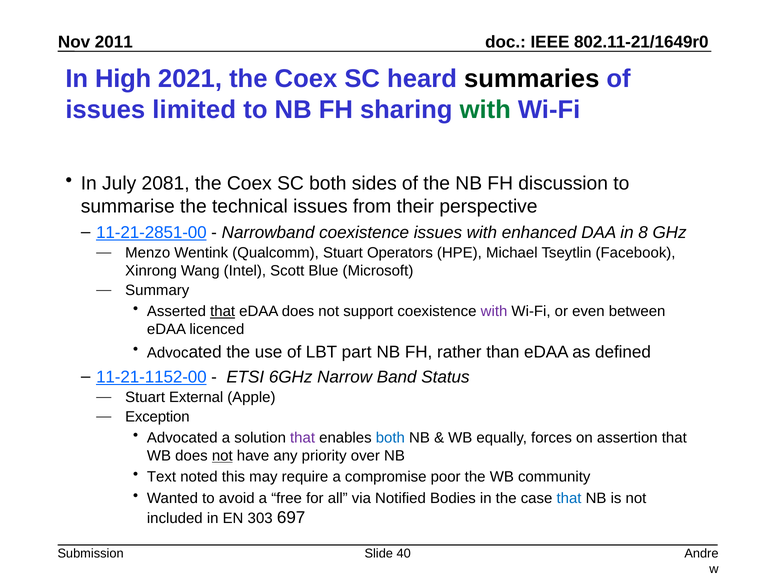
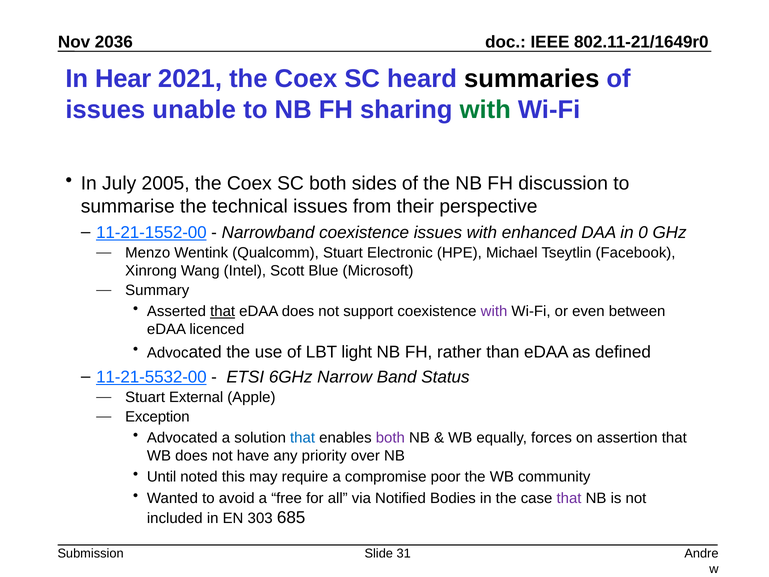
2011: 2011 -> 2036 (114, 42)
High: High -> Hear (123, 79)
limited: limited -> unable (194, 109)
2081: 2081 -> 2005 (166, 183)
11-21-2851-00: 11-21-2851-00 -> 11-21-1552-00 (151, 232)
8: 8 -> 0 (643, 232)
Operators: Operators -> Electronic (400, 253)
part: part -> light (357, 352)
11-21-1152-00: 11-21-1152-00 -> 11-21-5532-00 (151, 377)
that colour: purple -> blue (303, 438)
both colour: blue -> purple (390, 438)
not underline: present -> none (222, 456)
Text: Text -> Until (162, 477)
that colour: blue -> purple (569, 498)
697: 697 -> 685 (291, 517)
40: 40 -> 31 (404, 553)
